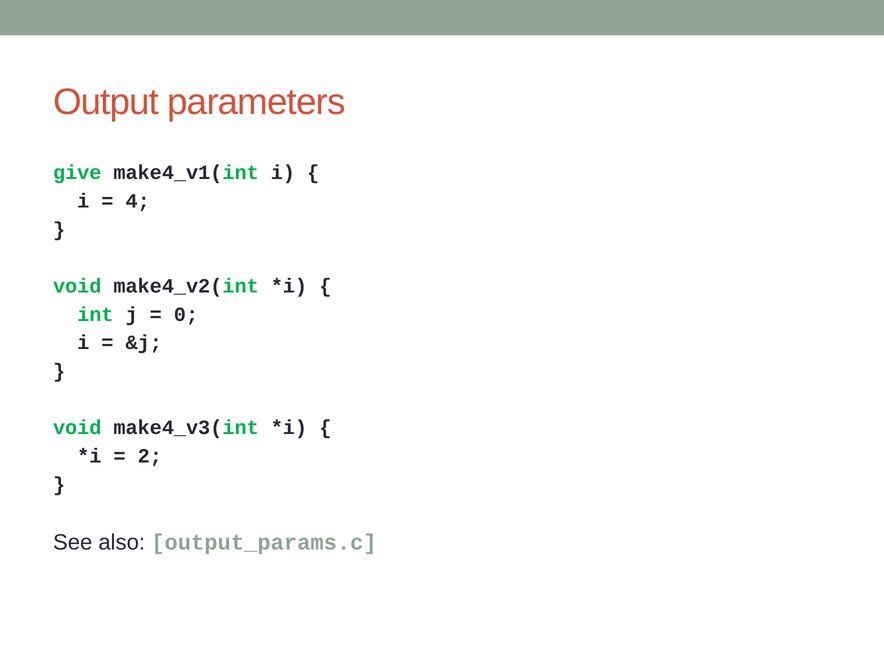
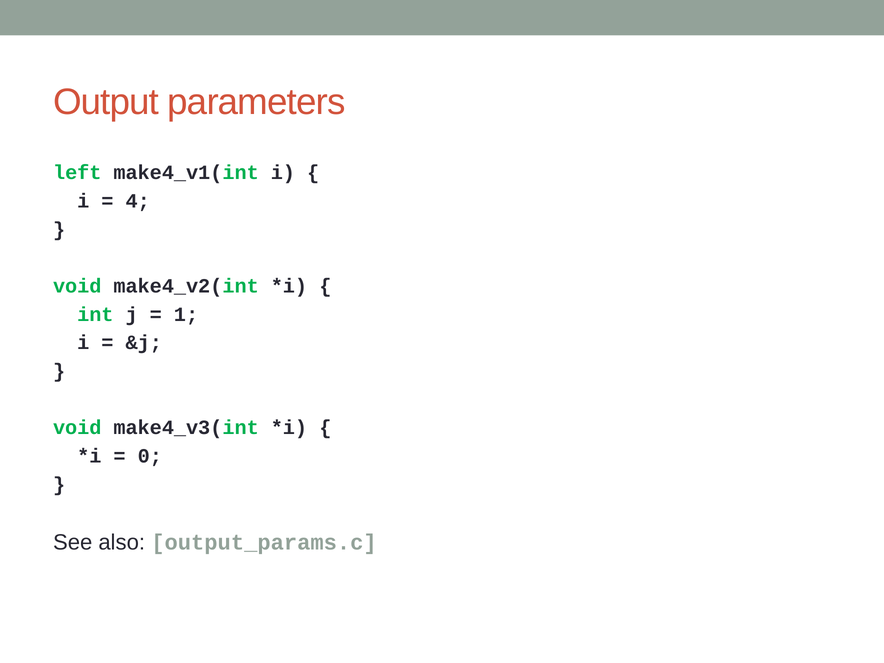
give: give -> left (77, 173)
0: 0 -> 1 (186, 314)
2: 2 -> 0 (150, 456)
